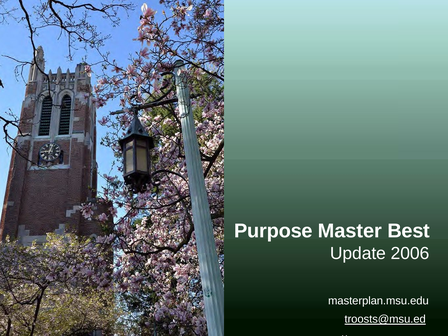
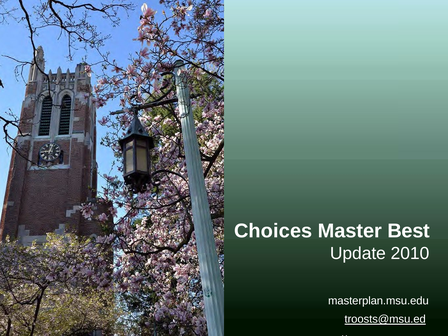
Purpose: Purpose -> Choices (273, 231)
2006: 2006 -> 2010 (410, 253)
